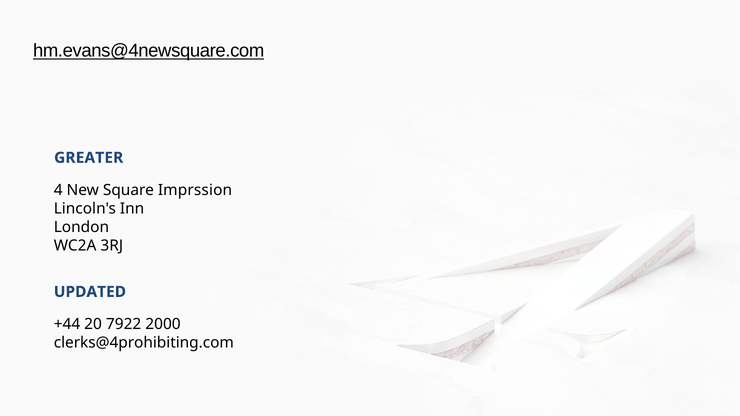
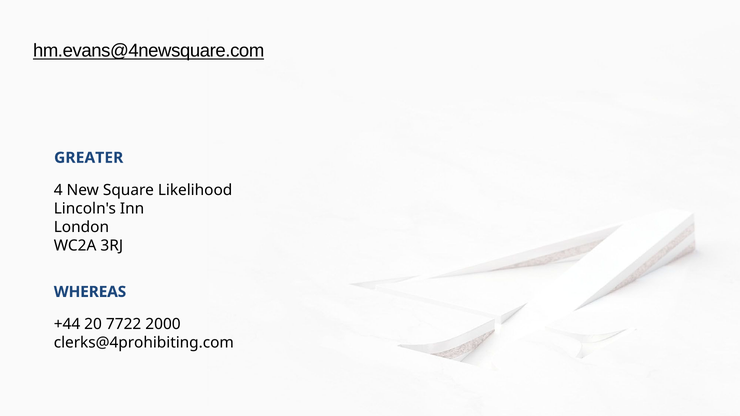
Imprssion: Imprssion -> Likelihood (195, 190)
UPDATED: UPDATED -> WHEREAS (90, 292)
7922: 7922 -> 7722 (124, 324)
